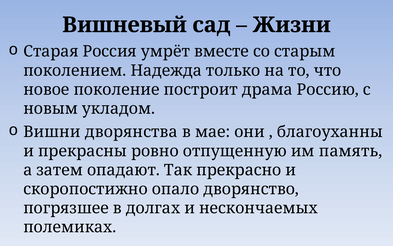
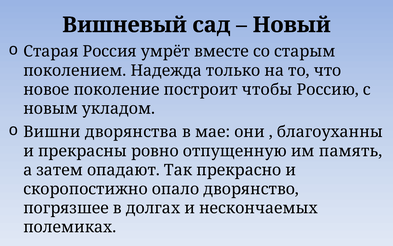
Жизни: Жизни -> Новый (292, 25)
драма: драма -> чтобы (267, 89)
